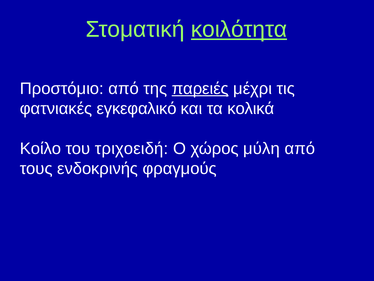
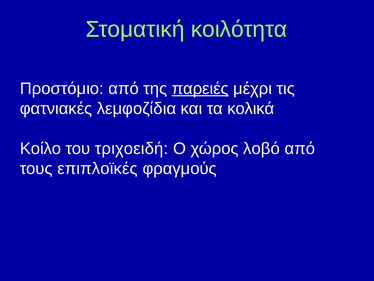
κοιλότητα underline: present -> none (239, 29)
εγκεφαλικό: εγκεφαλικό -> λεμφοζίδια (136, 108)
μύλη: μύλη -> λοβό (262, 148)
ενδοκρινής: ενδοκρινής -> επιπλοϊκές (97, 168)
